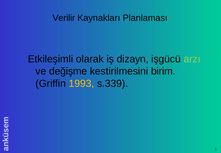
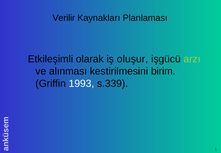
dizayn: dizayn -> oluşur (133, 59)
değişme: değişme -> alınması (68, 71)
1993 colour: yellow -> white (81, 83)
